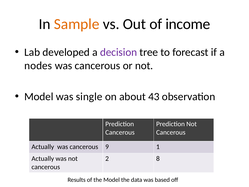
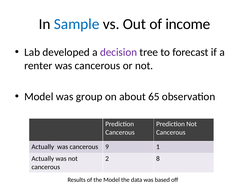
Sample colour: orange -> blue (77, 24)
nodes: nodes -> renter (38, 66)
single: single -> group (89, 97)
43: 43 -> 65 (154, 97)
